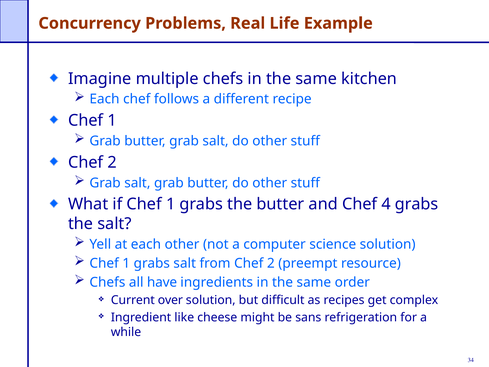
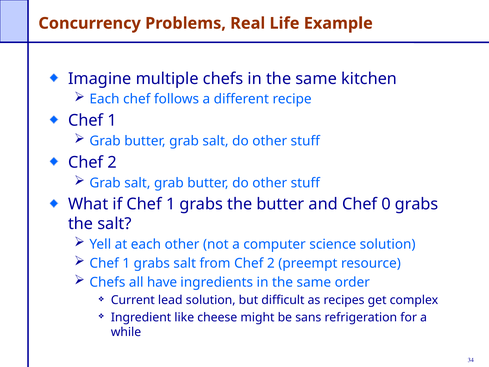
4: 4 -> 0 (386, 204)
over: over -> lead (170, 300)
